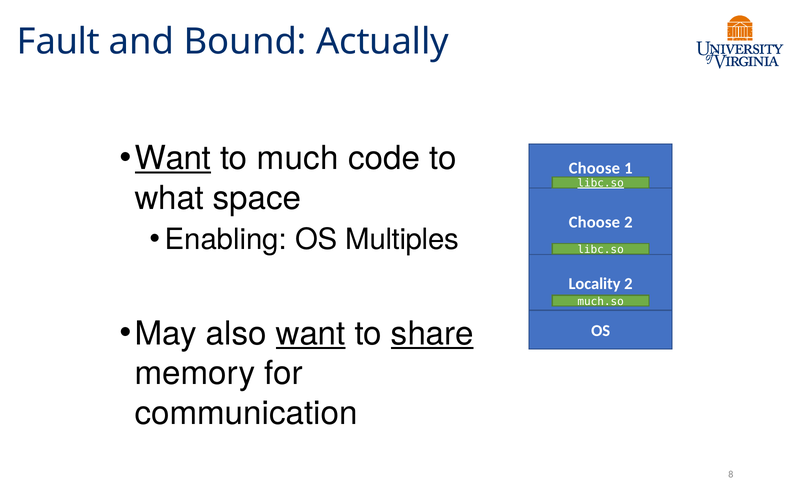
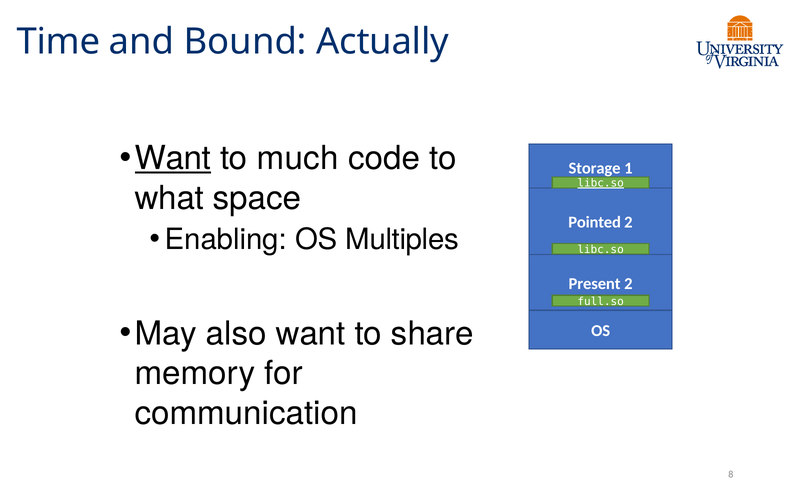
Fault: Fault -> Time (59, 42)
Choose: Choose -> Storage (595, 168)
Choose: Choose -> Pointed (595, 223)
Locality: Locality -> Present (595, 284)
much.so: much.so -> full.so (601, 302)
want underline: present -> none (311, 334)
share underline: present -> none (432, 334)
